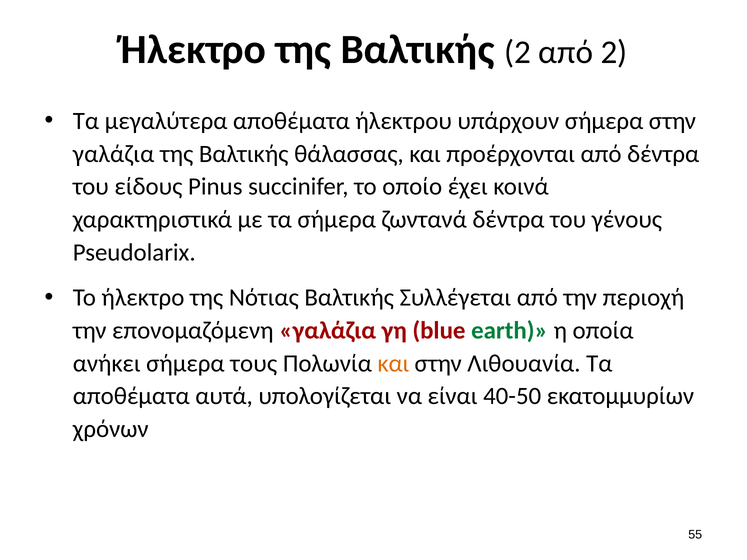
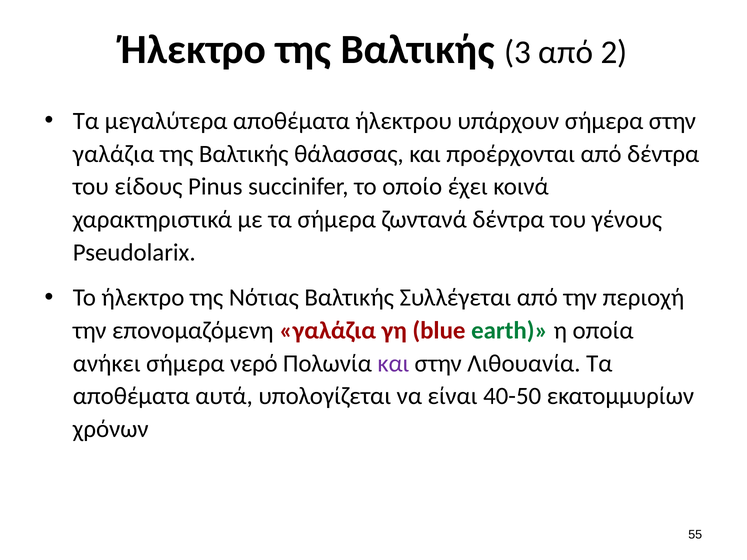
Βαλτικής 2: 2 -> 3 (517, 52)
τους: τους -> νερό (254, 364)
και colour: orange -> purple (393, 364)
